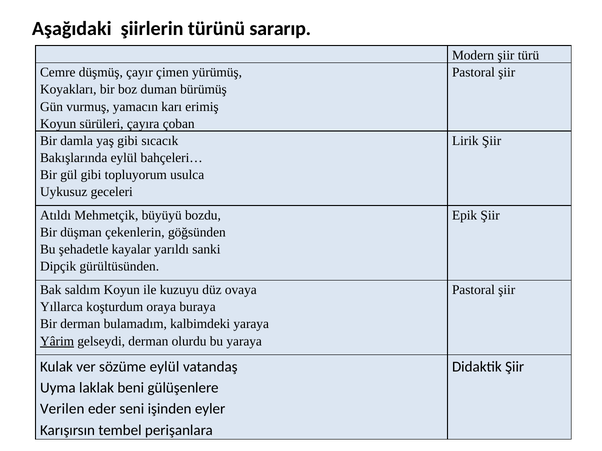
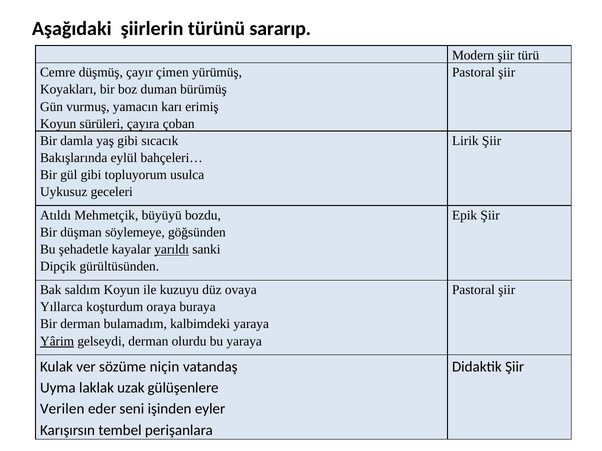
çekenlerin: çekenlerin -> söylemeye (135, 233)
yarıldı underline: none -> present (172, 250)
sözüme eylül: eylül -> niçin (165, 367)
beni: beni -> uzak (131, 388)
